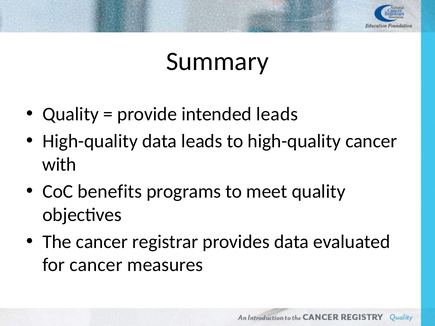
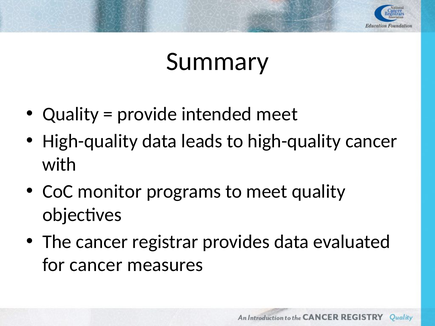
intended leads: leads -> meet (277, 114)
benefits: benefits -> monitor (110, 192)
